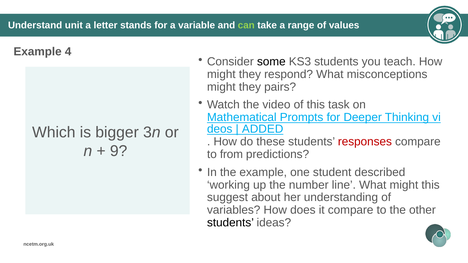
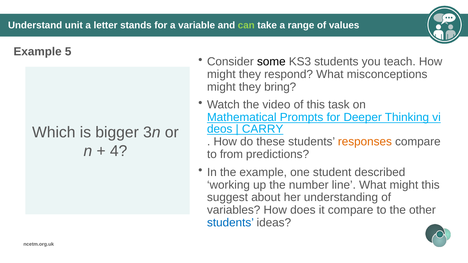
4: 4 -> 5 (68, 52)
pairs: pairs -> bring (280, 87)
ADDED: ADDED -> CARRY (263, 129)
responses colour: red -> orange (365, 142)
9: 9 -> 4 (119, 151)
students colour: black -> blue (230, 223)
